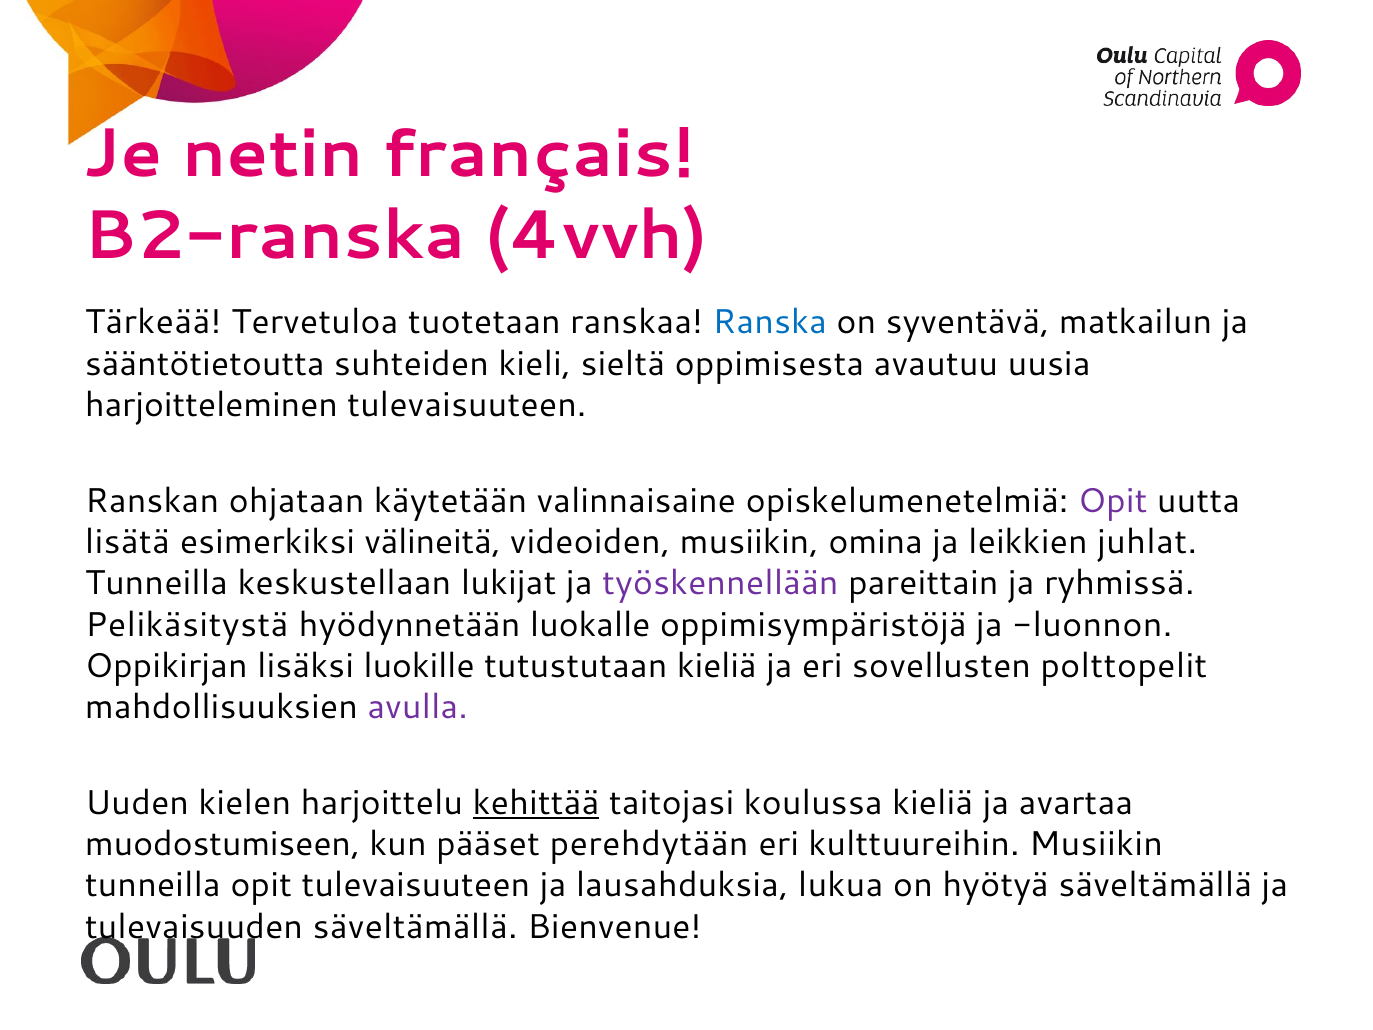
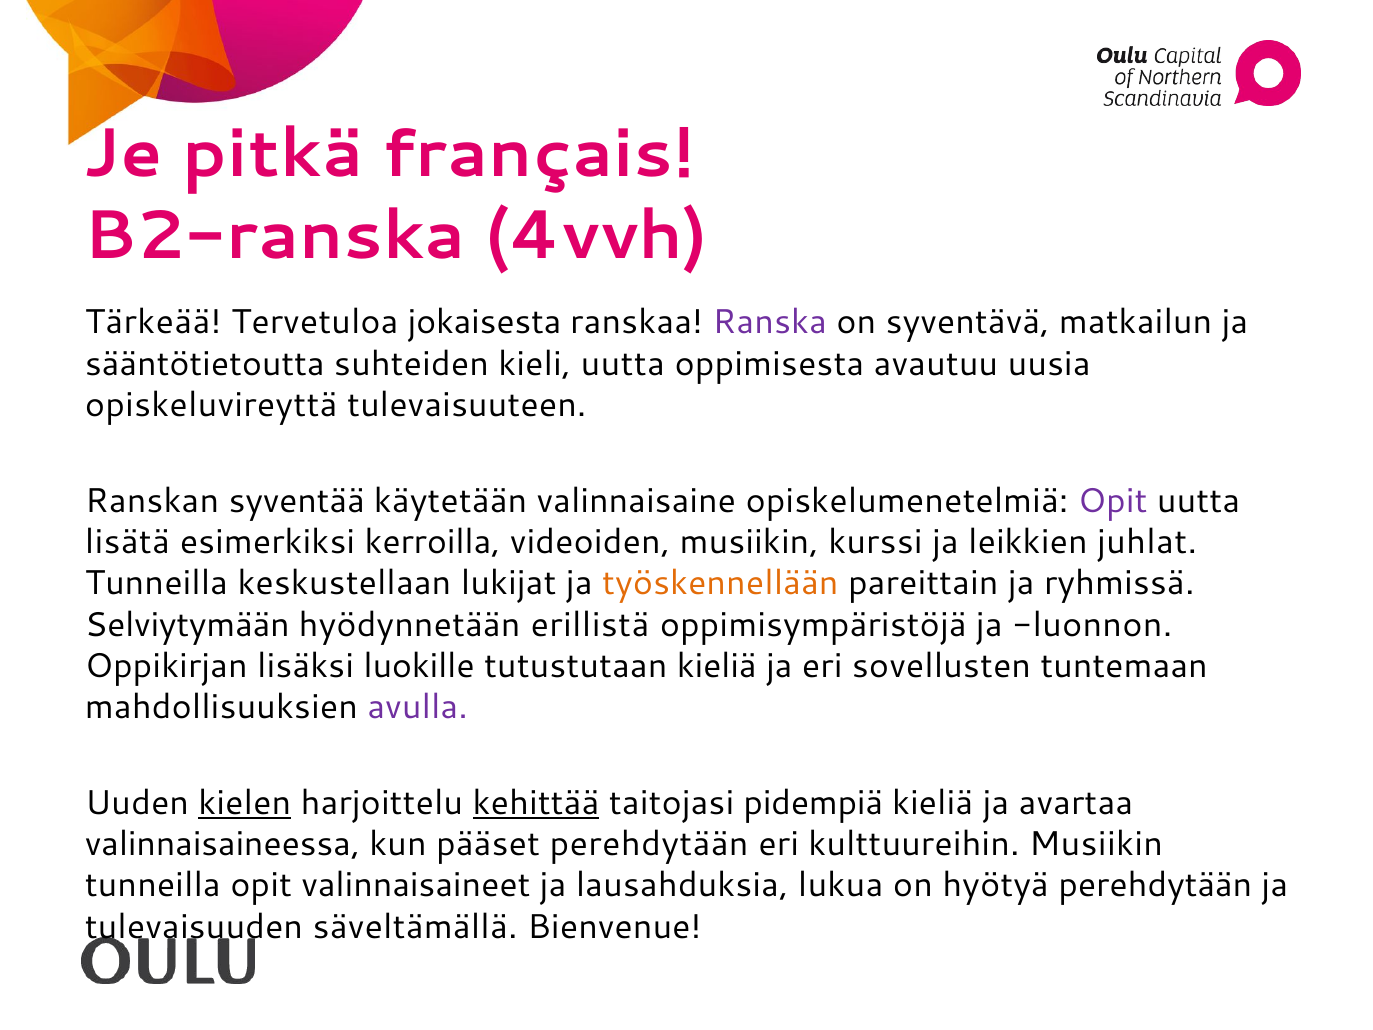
netin: netin -> pitkä (273, 153)
tuotetaan: tuotetaan -> jokaisesta (485, 322)
Ranska colour: blue -> purple (770, 322)
kieli sieltä: sieltä -> uutta (623, 364)
harjoitteleminen: harjoitteleminen -> opiskeluvireyttä (211, 405)
ohjataan: ohjataan -> syventää (297, 501)
välineitä: välineitä -> kerroilla (433, 542)
omina: omina -> kurssi (875, 542)
työskennellään colour: purple -> orange (720, 583)
Pelikäsitystä: Pelikäsitystä -> Selviytymään (187, 625)
luokalle: luokalle -> erillistä (590, 625)
polttopelit: polttopelit -> tuntemaan (1124, 666)
kielen underline: none -> present (245, 803)
koulussa: koulussa -> pidempiä (813, 803)
muodostumiseen: muodostumiseen -> valinnaisaineessa (223, 844)
opit tulevaisuuteen: tulevaisuuteen -> valinnaisaineet (416, 885)
hyötyä säveltämällä: säveltämällä -> perehdytään (1155, 885)
